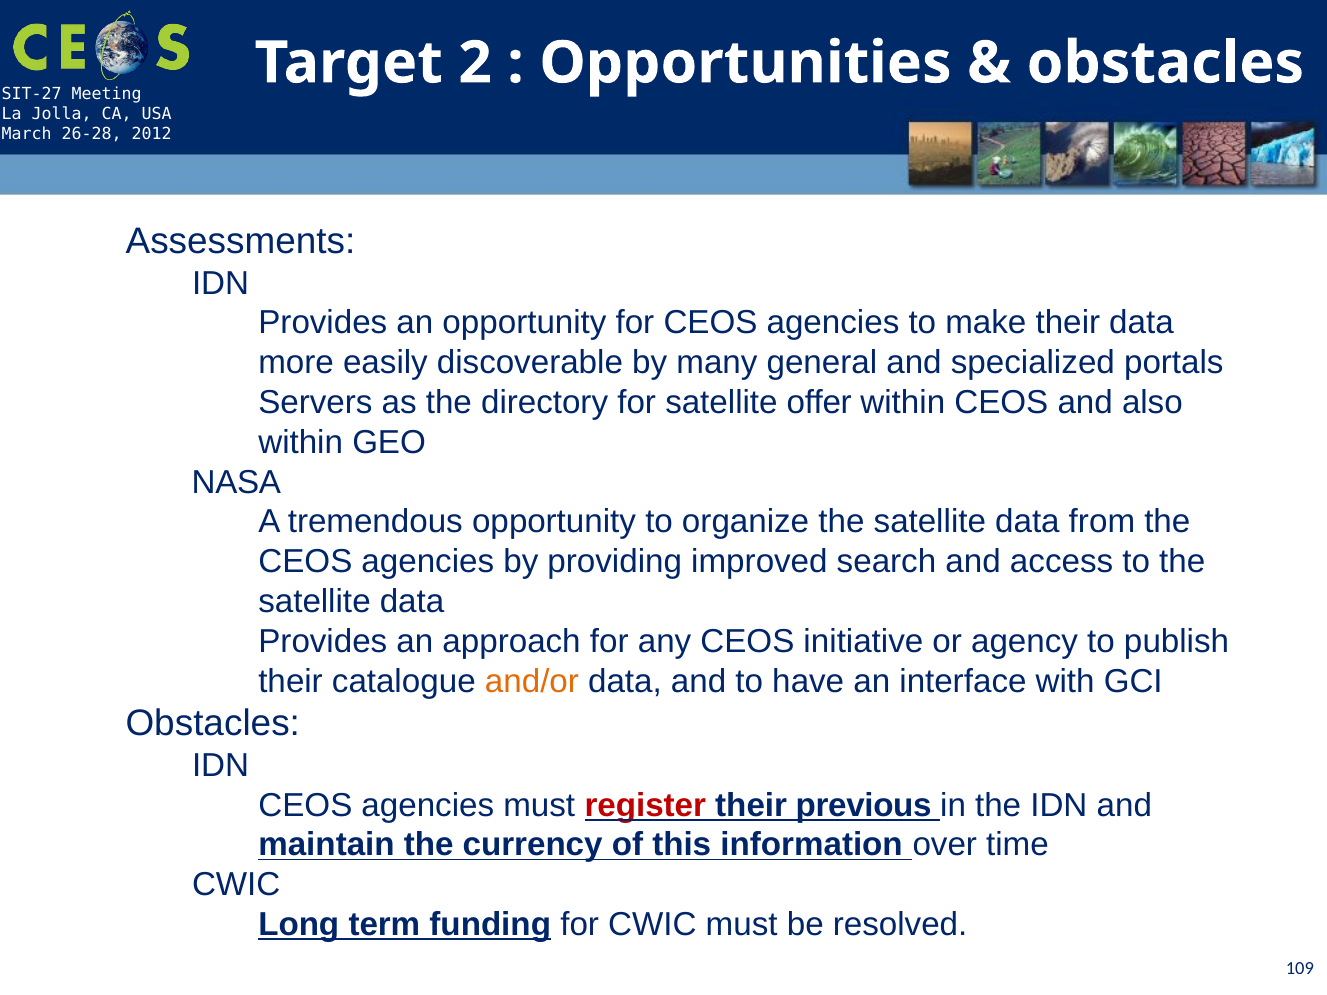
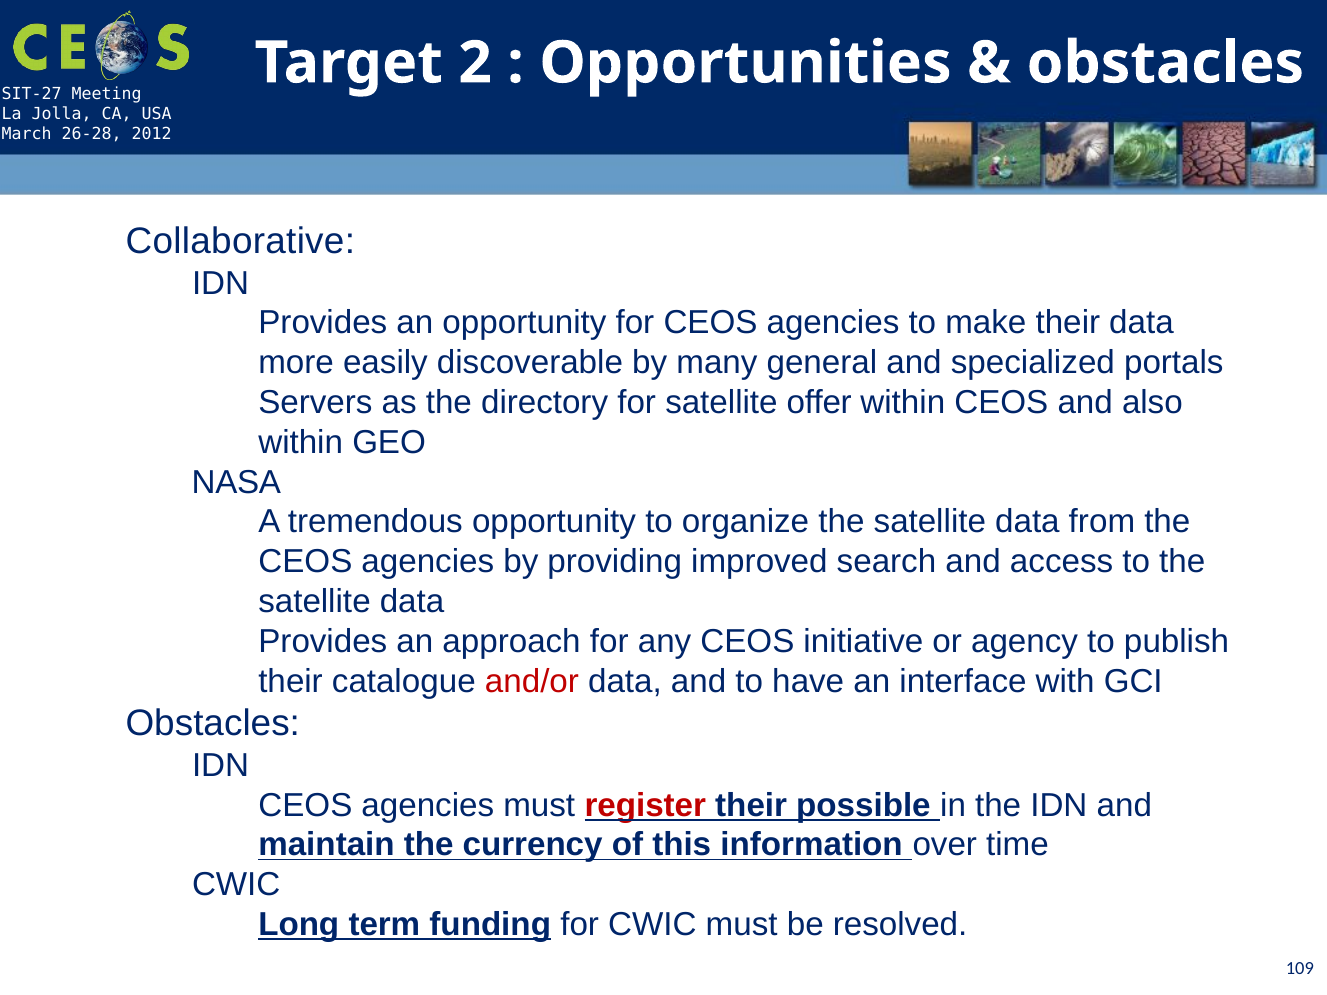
Assessments: Assessments -> Collaborative (240, 242)
and/or colour: orange -> red (532, 681)
previous: previous -> possible (863, 805)
